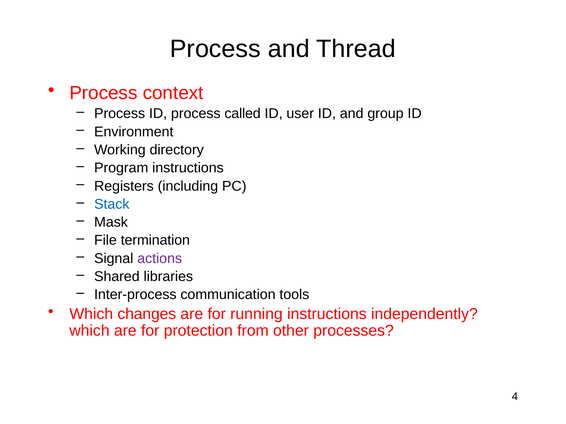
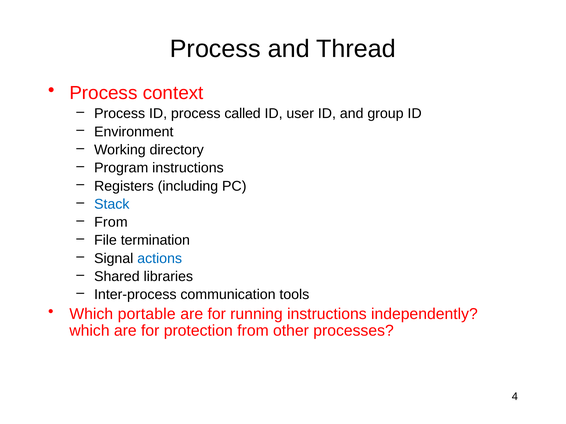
Mask: Mask -> From (111, 222)
actions colour: purple -> blue (160, 259)
changes: changes -> portable (147, 314)
